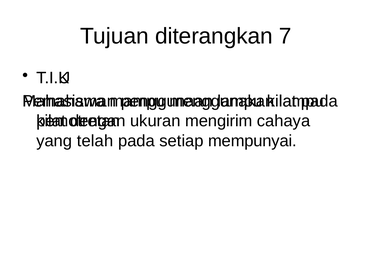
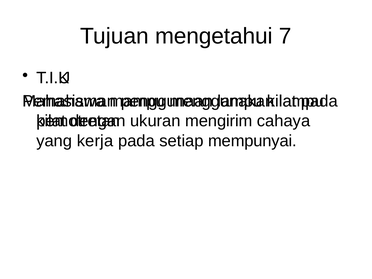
diterangkan: diterangkan -> mengetahui (214, 36)
telah: telah -> kerja (95, 141)
